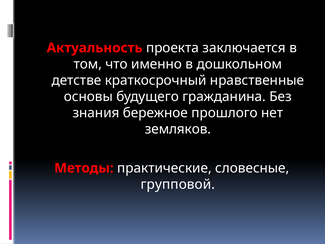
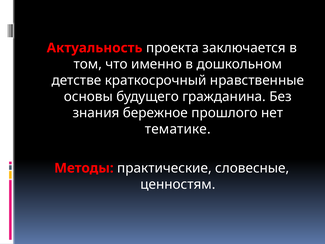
земляков: земляков -> тематике (178, 129)
групповой: групповой -> ценностям (178, 184)
